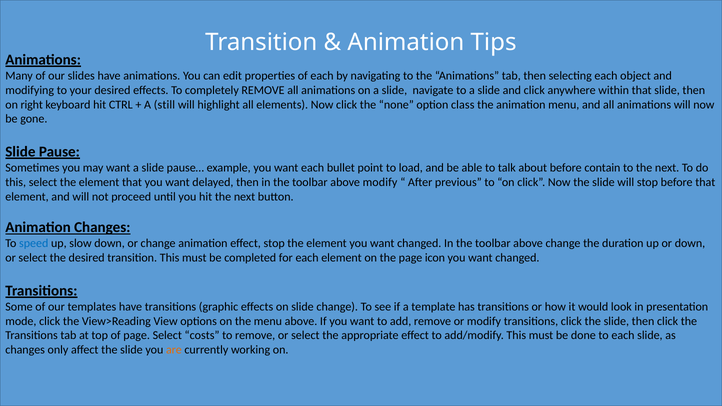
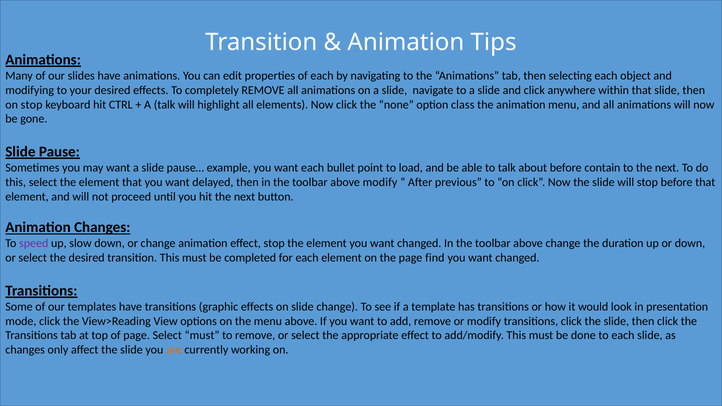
on right: right -> stop (32, 105)
A still: still -> talk (165, 105)
speed colour: blue -> purple (34, 244)
icon: icon -> find (435, 258)
Select costs: costs -> must (202, 336)
